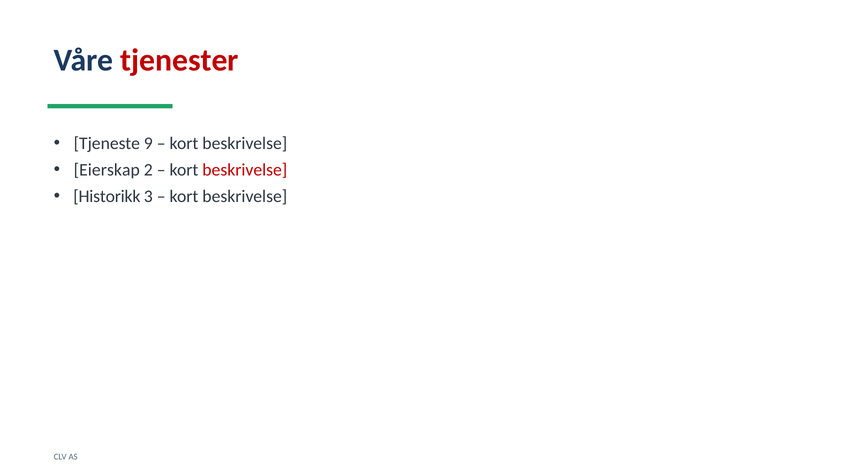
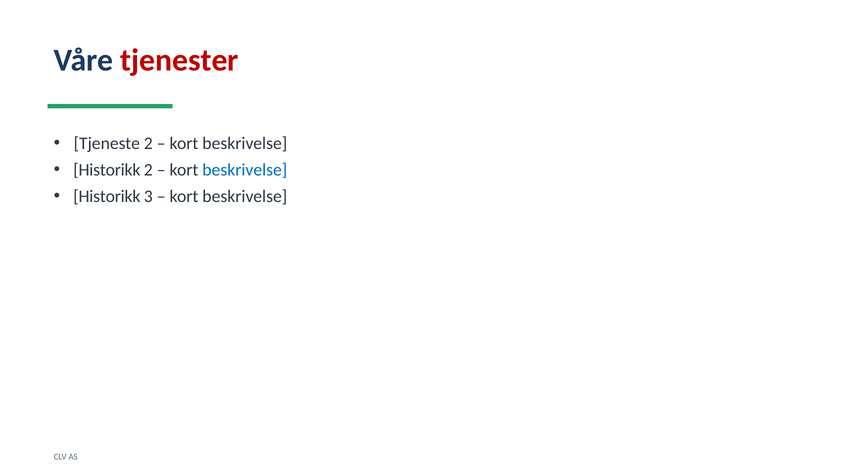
Tjeneste 9: 9 -> 2 (148, 143)
Eierskap: Eierskap -> Historikk (107, 170)
beskrivelse colour: red -> blue (245, 170)
